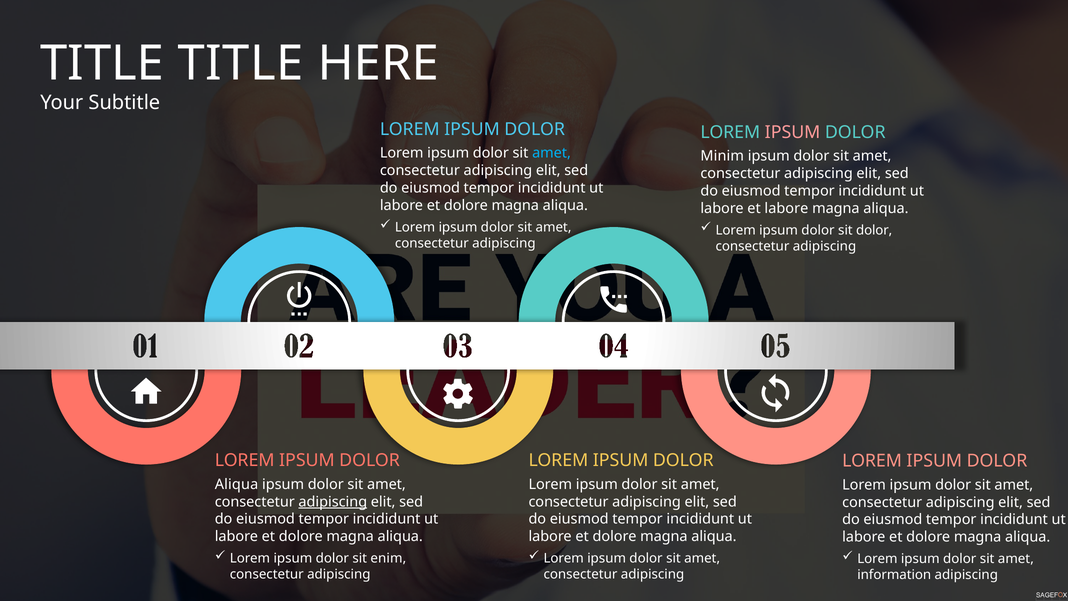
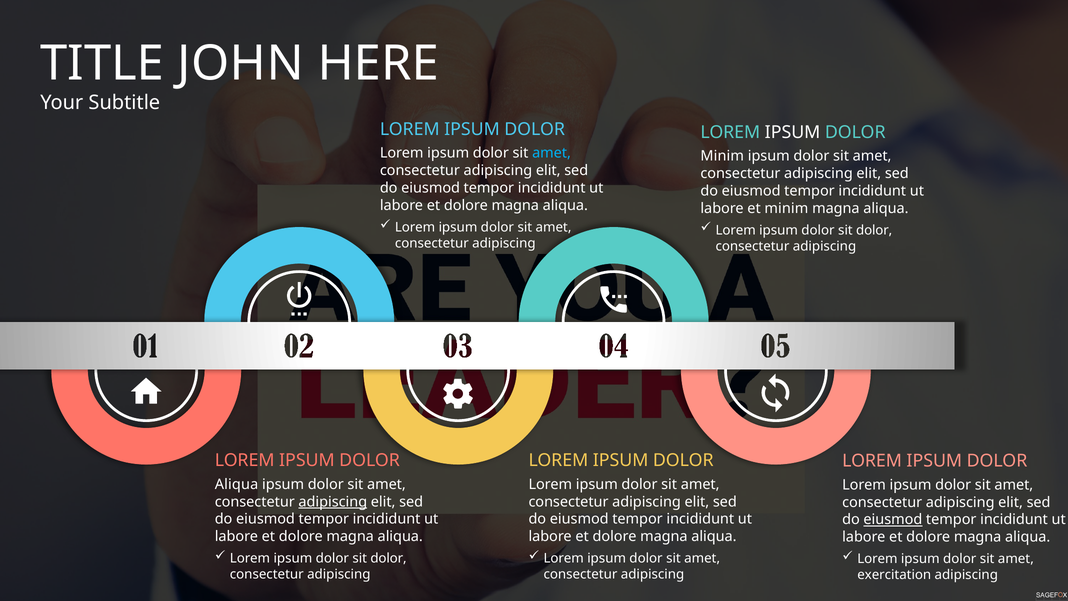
TITLE TITLE: TITLE -> JOHN (241, 63)
IPSUM colour: pink -> white (793, 132)
et labore: labore -> minim (786, 208)
eiusmod underline: none -> present (893, 519)
enim: enim -> dolor (388, 558)
information: information -> exercitation (894, 575)
